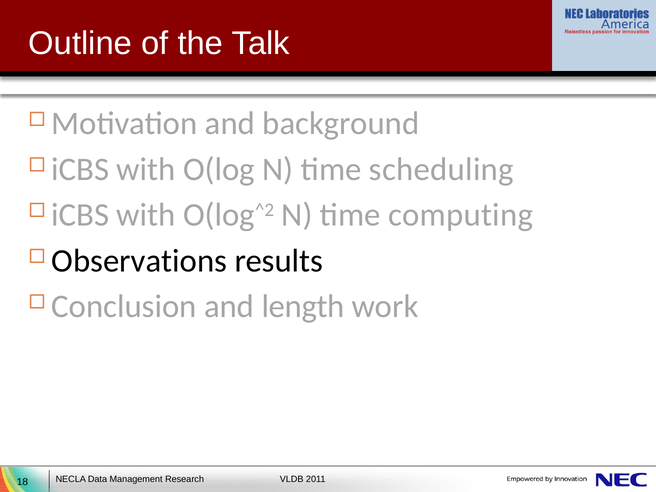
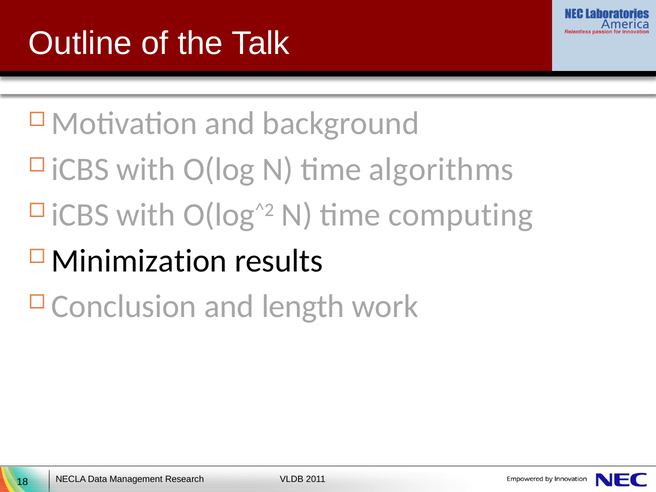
scheduling: scheduling -> algorithms (441, 169)
Observations: Observations -> Minimization (139, 261)
